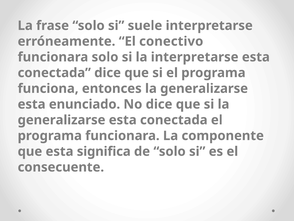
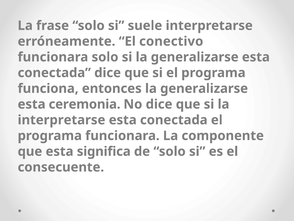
si la interpretarse: interpretarse -> generalizarse (195, 57)
enunciado: enunciado -> ceremonia (85, 104)
generalizarse: generalizarse -> interpretarse (61, 120)
